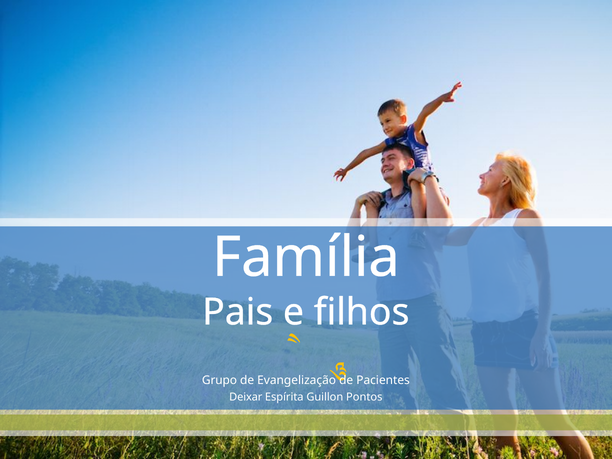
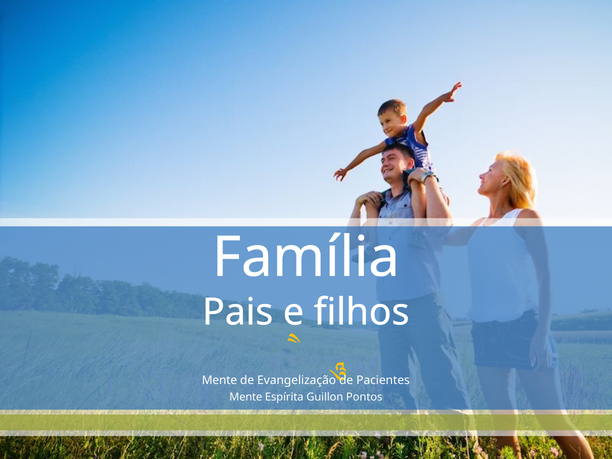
Grupo: Grupo -> Mente (219, 380)
Deixar: Deixar -> Mente (246, 397)
